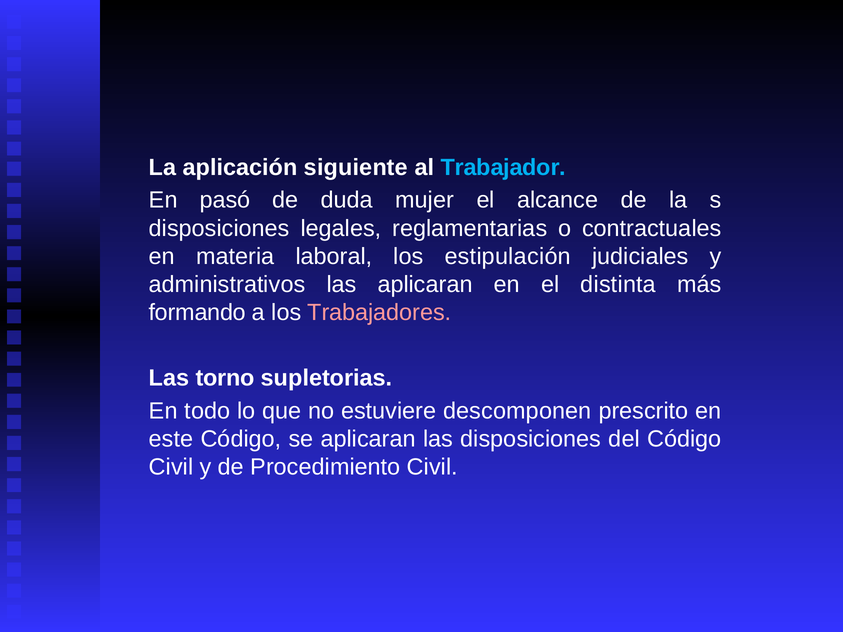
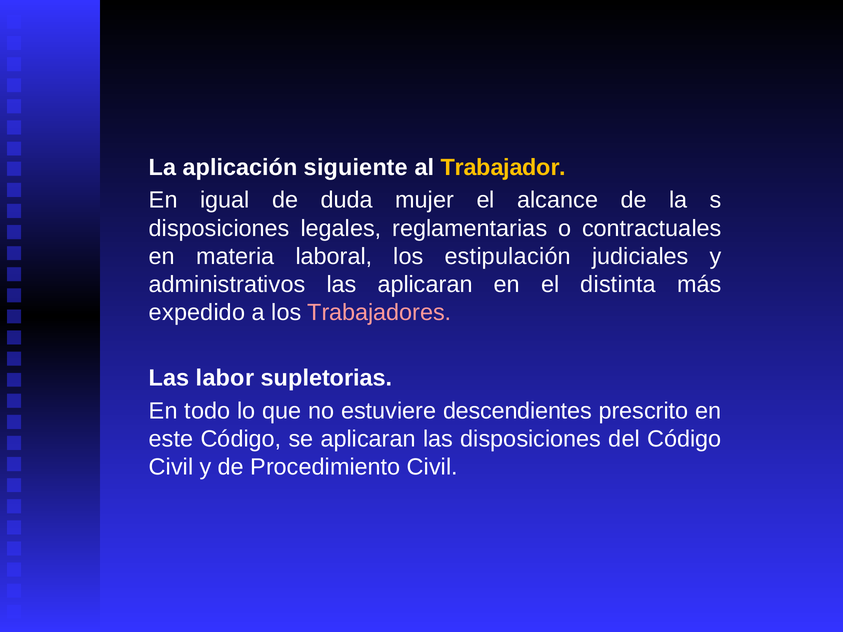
Trabajador colour: light blue -> yellow (503, 167)
pasó: pasó -> igual (225, 200)
formando: formando -> expedido (197, 313)
torno: torno -> labor (225, 378)
descomponen: descomponen -> descendientes (517, 411)
